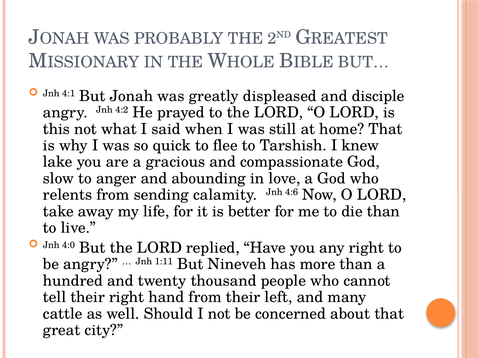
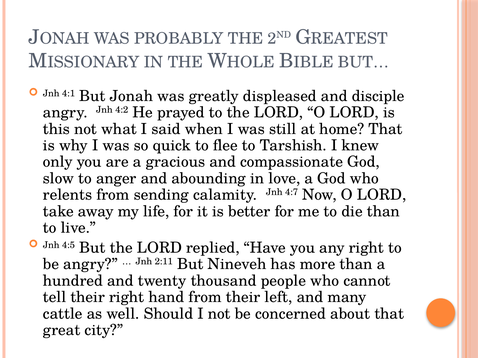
lake: lake -> only (58, 162)
4:6: 4:6 -> 4:7 (292, 192)
4:0: 4:0 -> 4:5 (69, 245)
1:11: 1:11 -> 2:11 (164, 262)
